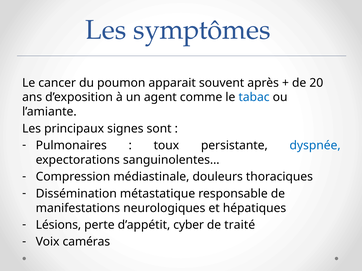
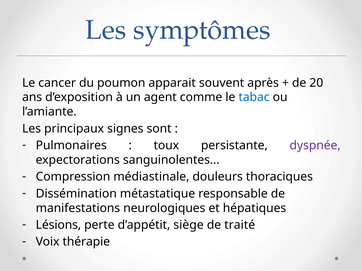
dyspnée colour: blue -> purple (315, 146)
cyber: cyber -> siège (189, 225)
caméras: caméras -> thérapie (86, 242)
